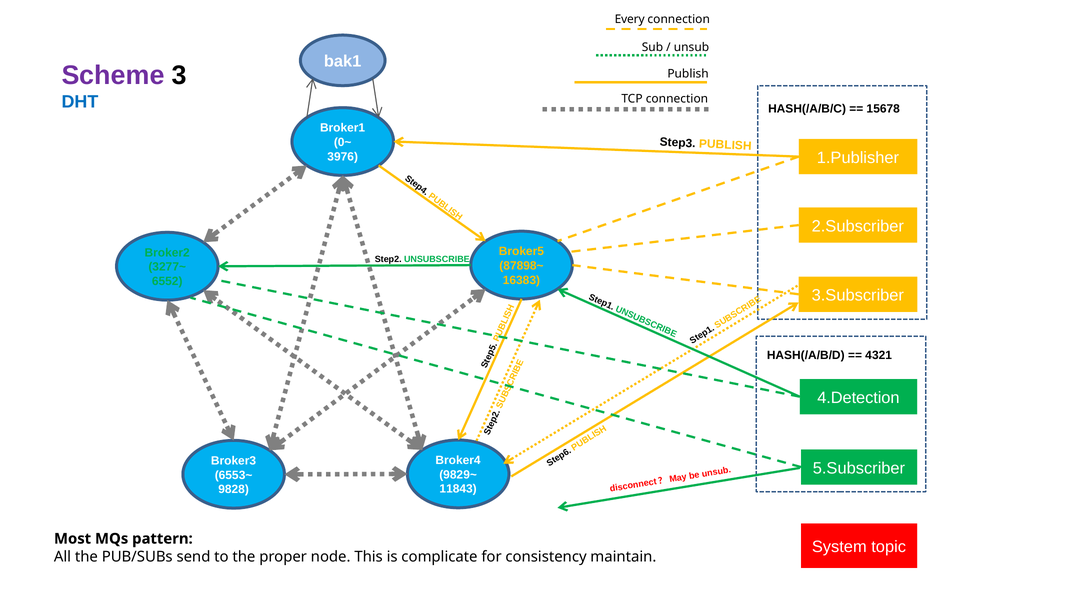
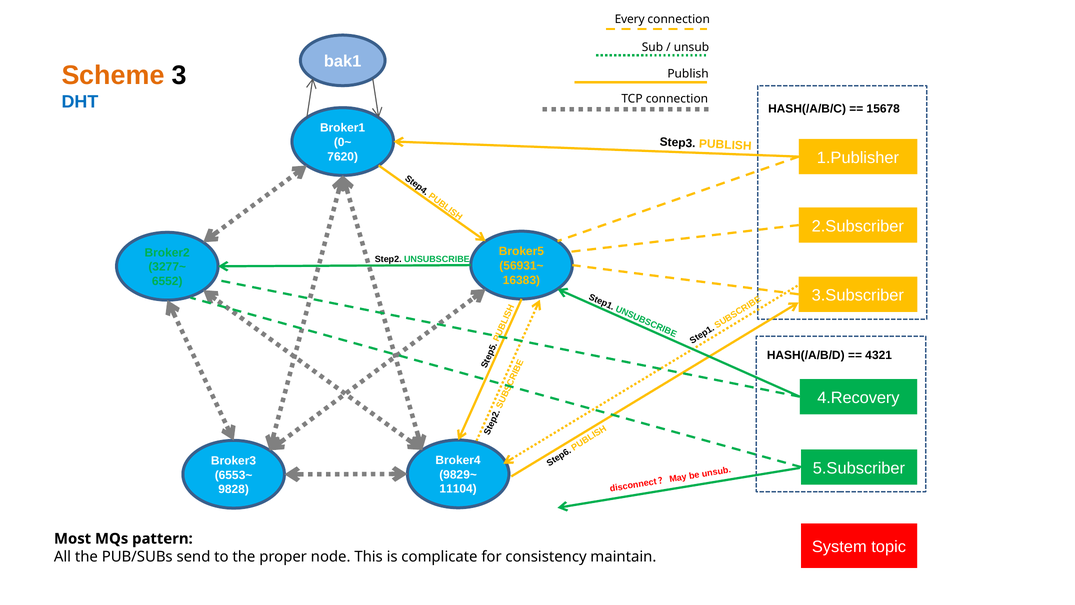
Scheme colour: purple -> orange (113, 75)
3976: 3976 -> 7620 (343, 157)
87898~: 87898~ -> 56931~ (521, 266)
4.Detection: 4.Detection -> 4.Recovery (858, 398)
11843: 11843 -> 11104 (458, 489)
